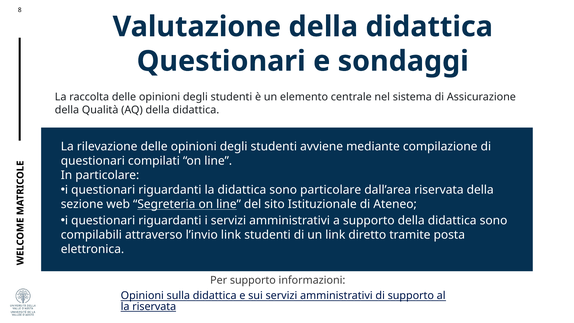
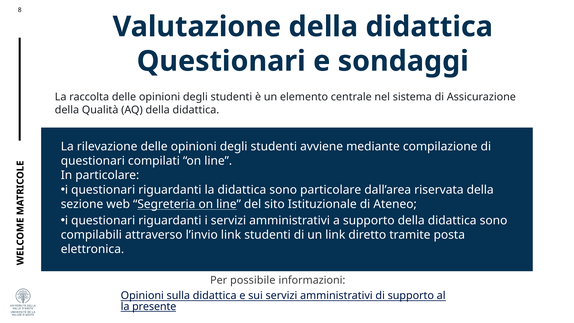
Per supporto: supporto -> possibile (253, 280)
la riservata: riservata -> presente (154, 306)
